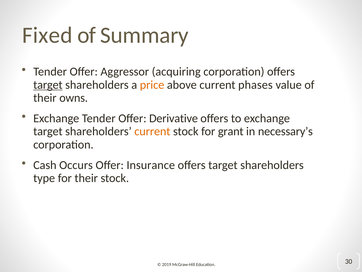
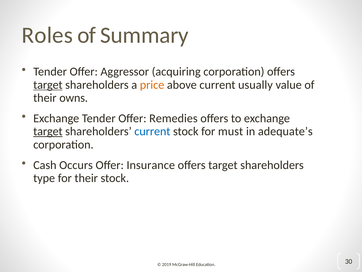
Fixed: Fixed -> Roles (47, 35)
phases: phases -> usually (255, 85)
Derivative: Derivative -> Remedies (173, 118)
target underline: none -> present (48, 131)
current colour: orange -> blue (152, 131)
grant: grant -> must (231, 131)
necessary’s: necessary’s -> adequate’s (285, 131)
